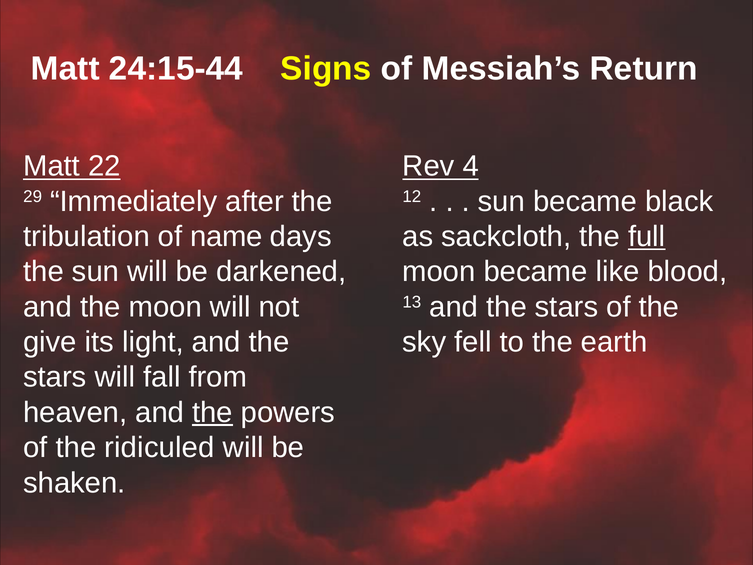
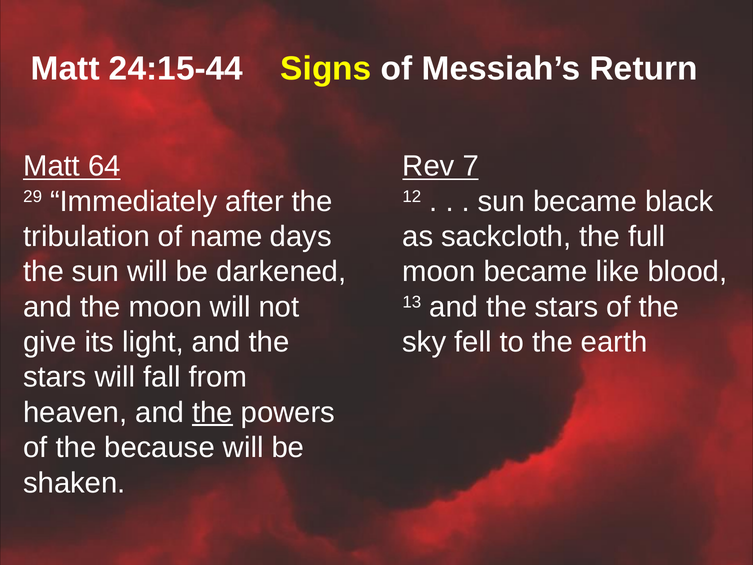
22: 22 -> 64 (104, 166)
4: 4 -> 7 (471, 166)
full underline: present -> none (647, 237)
ridiculed: ridiculed -> because (160, 447)
